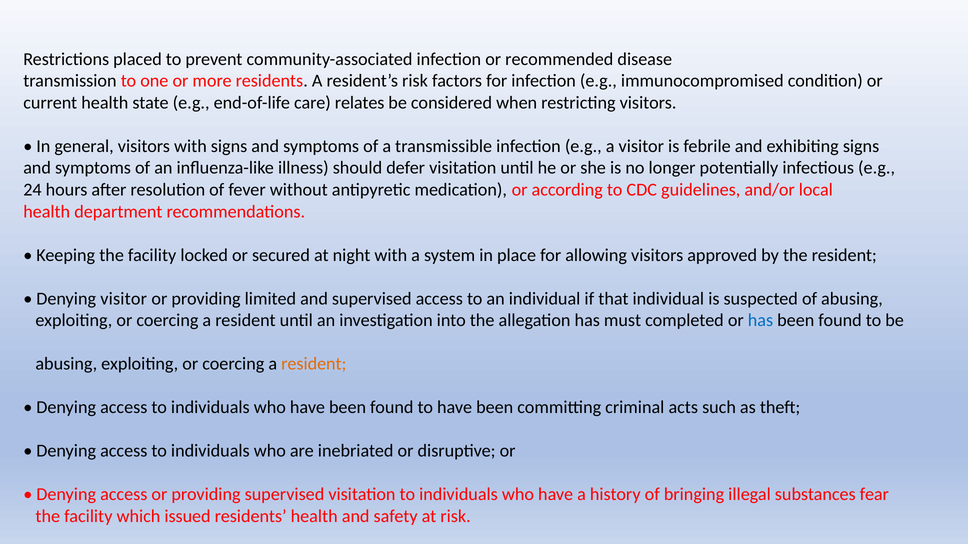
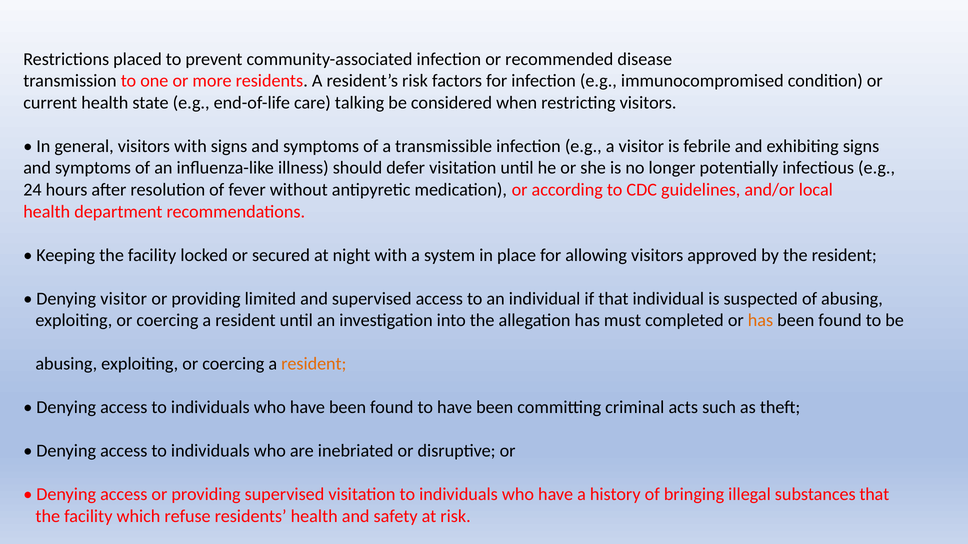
relates: relates -> talking (360, 103)
has colour: blue -> orange (760, 321)
substances fear: fear -> that (874, 495)
issued: issued -> refuse (188, 517)
